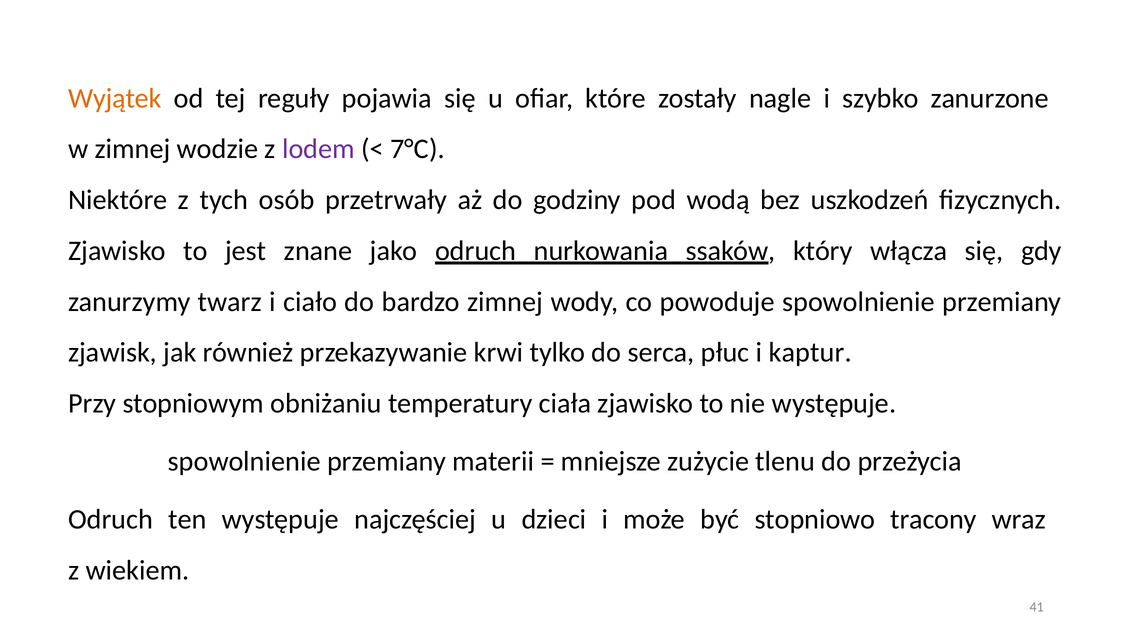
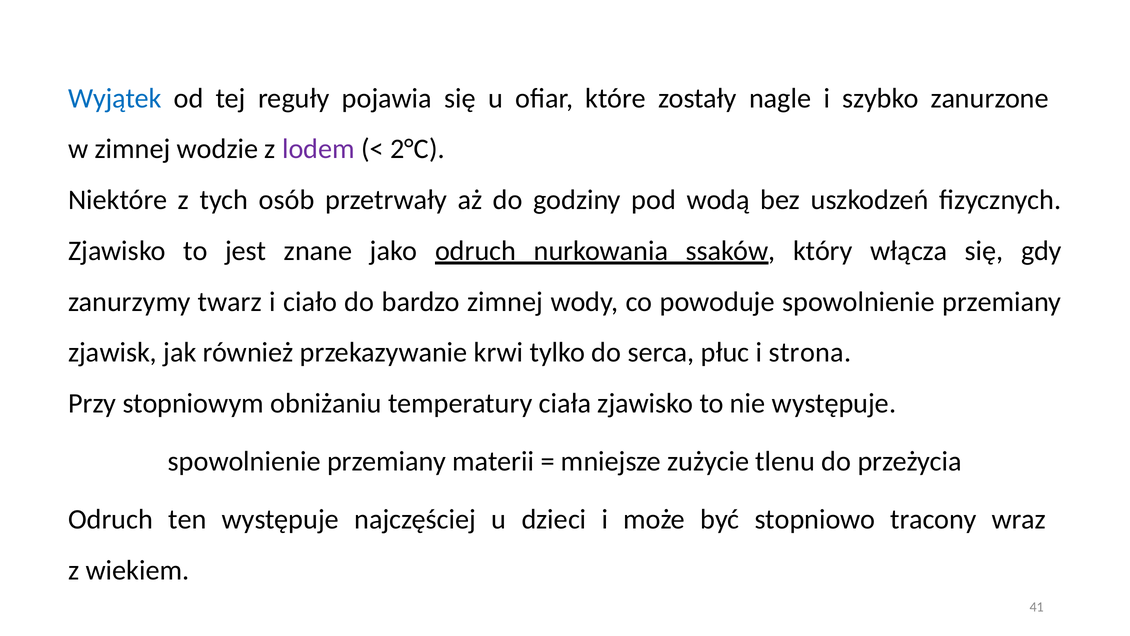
Wyjątek colour: orange -> blue (115, 98)
7°C: 7°C -> 2°C (417, 149)
kaptur: kaptur -> strona (810, 352)
